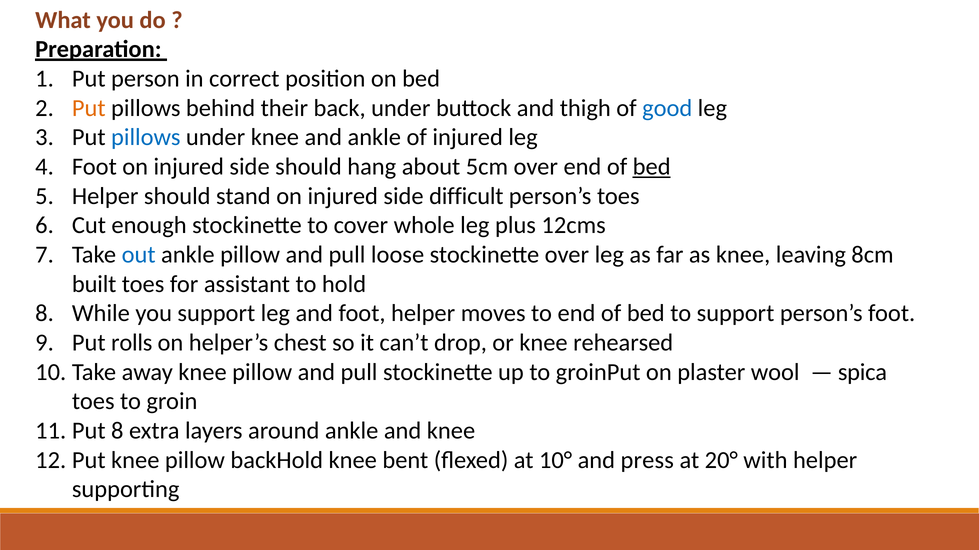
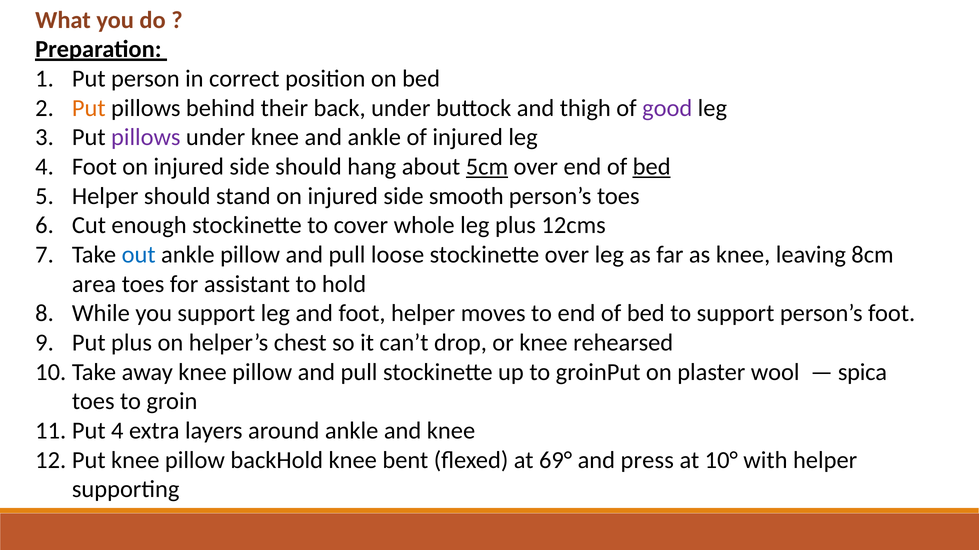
good colour: blue -> purple (667, 108)
pillows colour: blue -> purple (146, 137)
5cm underline: none -> present (487, 167)
difficult: difficult -> smooth (466, 196)
built: built -> area (94, 284)
Put rolls: rolls -> plus (132, 343)
8: 8 -> 4 (117, 431)
10°: 10° -> 69° (556, 461)
20°: 20° -> 10° (721, 461)
